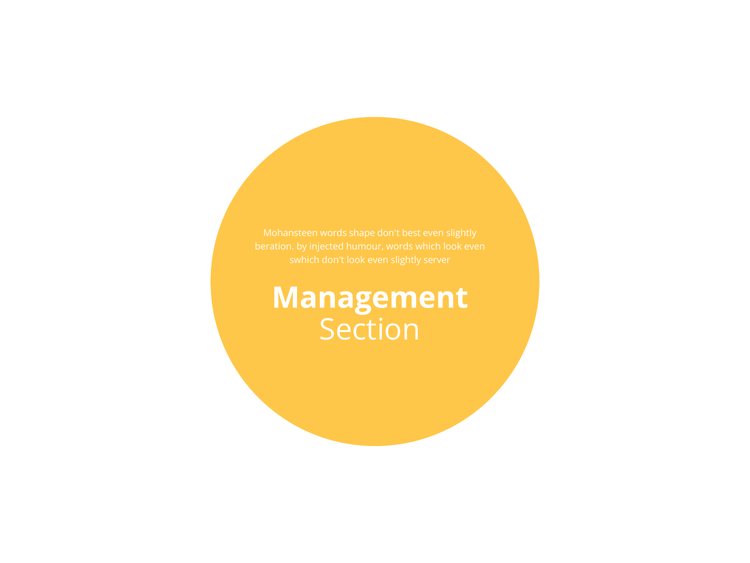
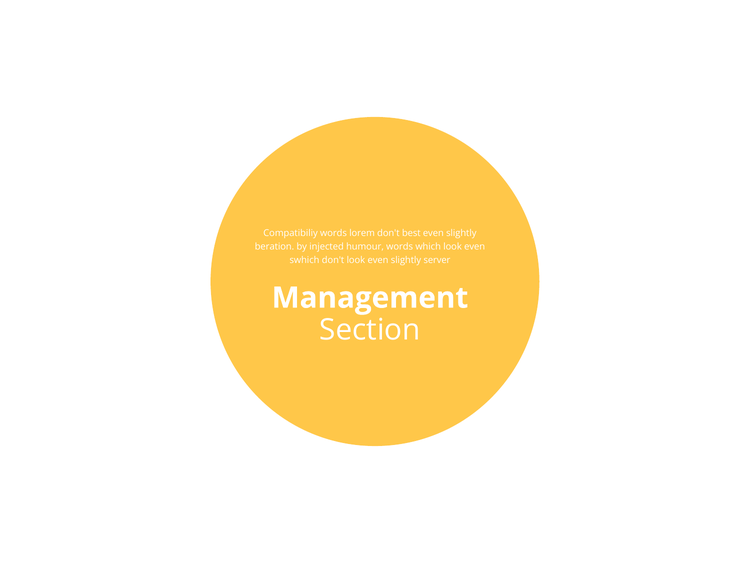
Mohansteen: Mohansteen -> Compatibiliy (291, 233)
shape: shape -> lorem (362, 233)
